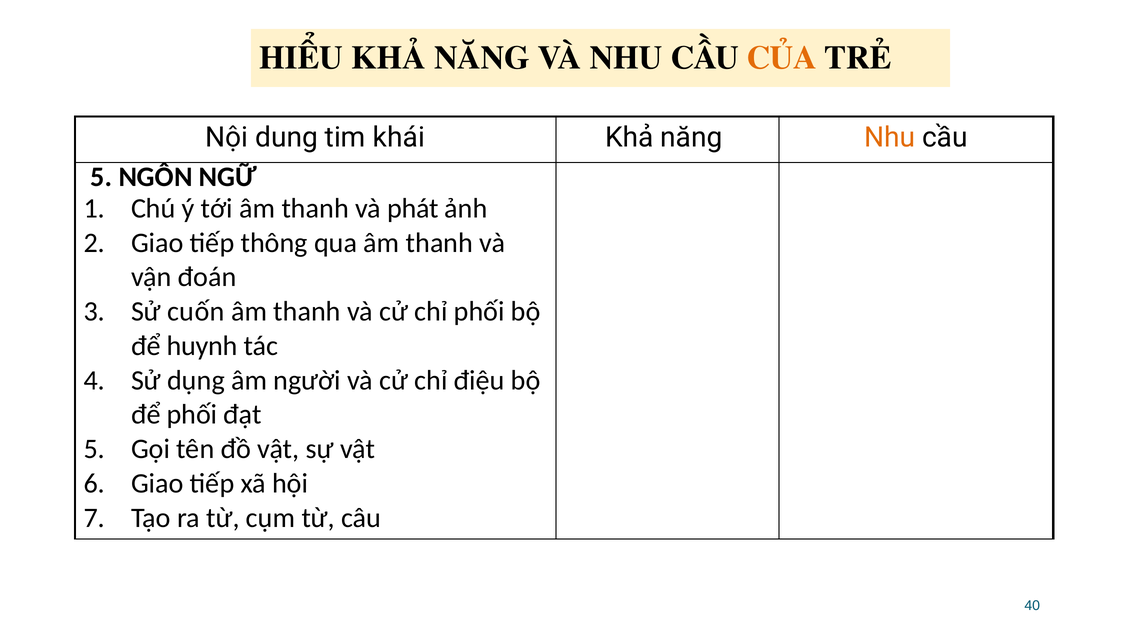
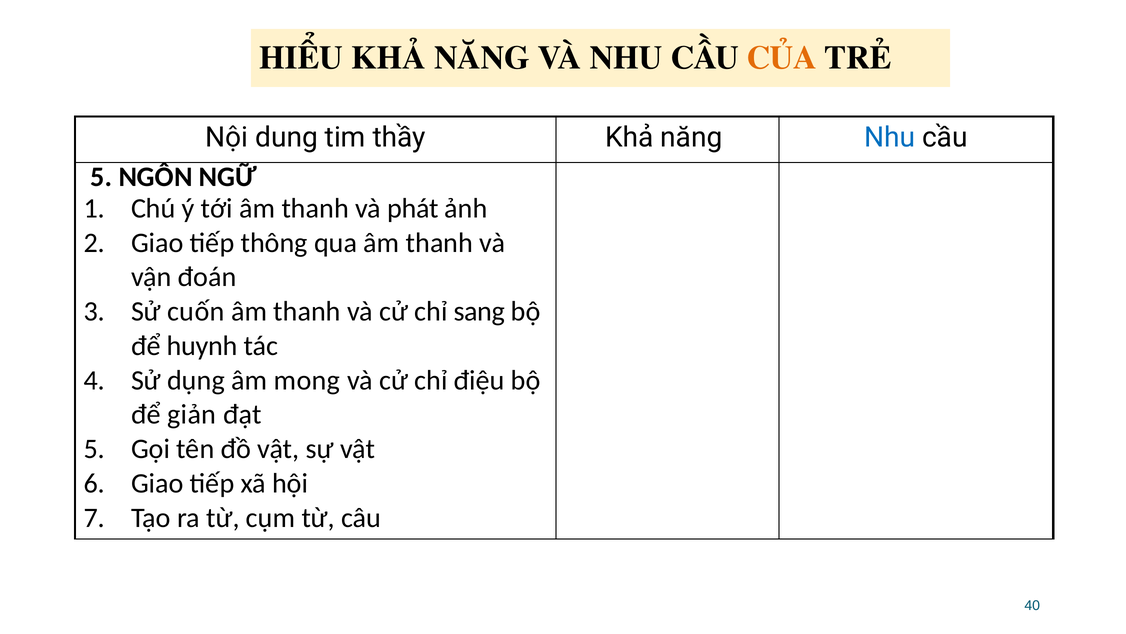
khái: khái -> thầy (399, 137)
Nhu colour: orange -> blue (890, 137)
chỉ phối: phối -> sang (479, 311)
người: người -> mong (307, 380)
để phối: phối -> giản (192, 414)
